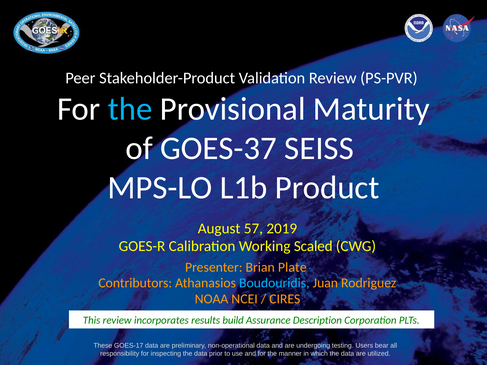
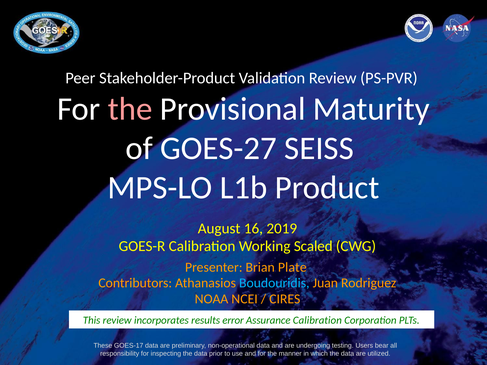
the colour: light blue -> pink (130, 109)
GOES-37: GOES-37 -> GOES-27 (219, 148)
57: 57 -> 16 (253, 229)
build: build -> error (233, 320)
Assurance Description: Description -> Calibration (317, 320)
